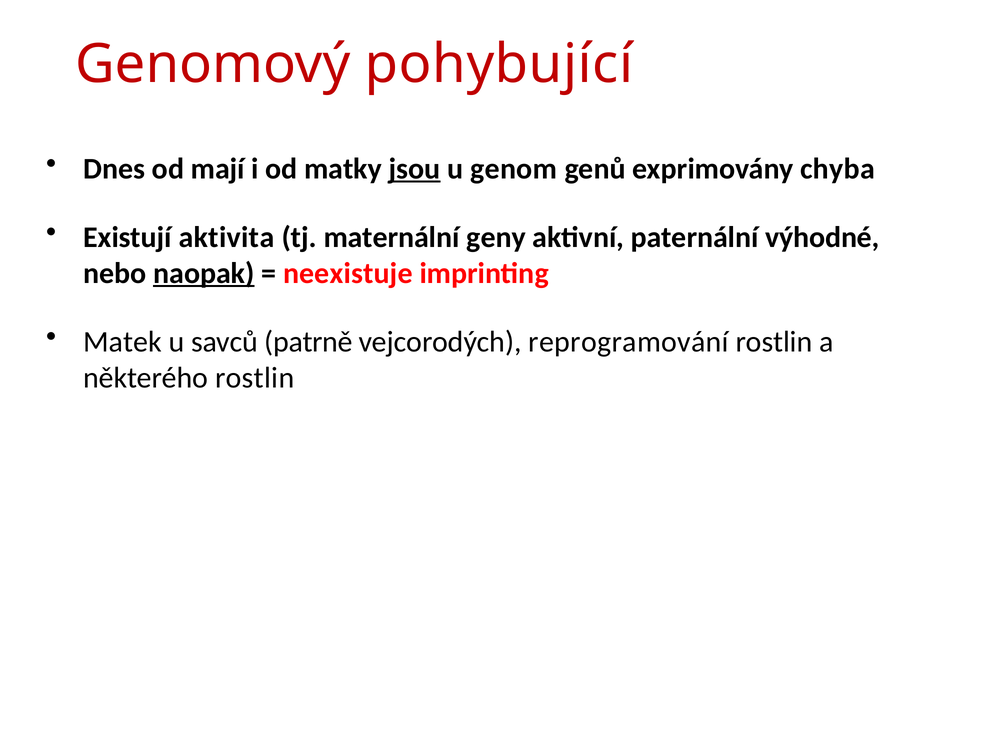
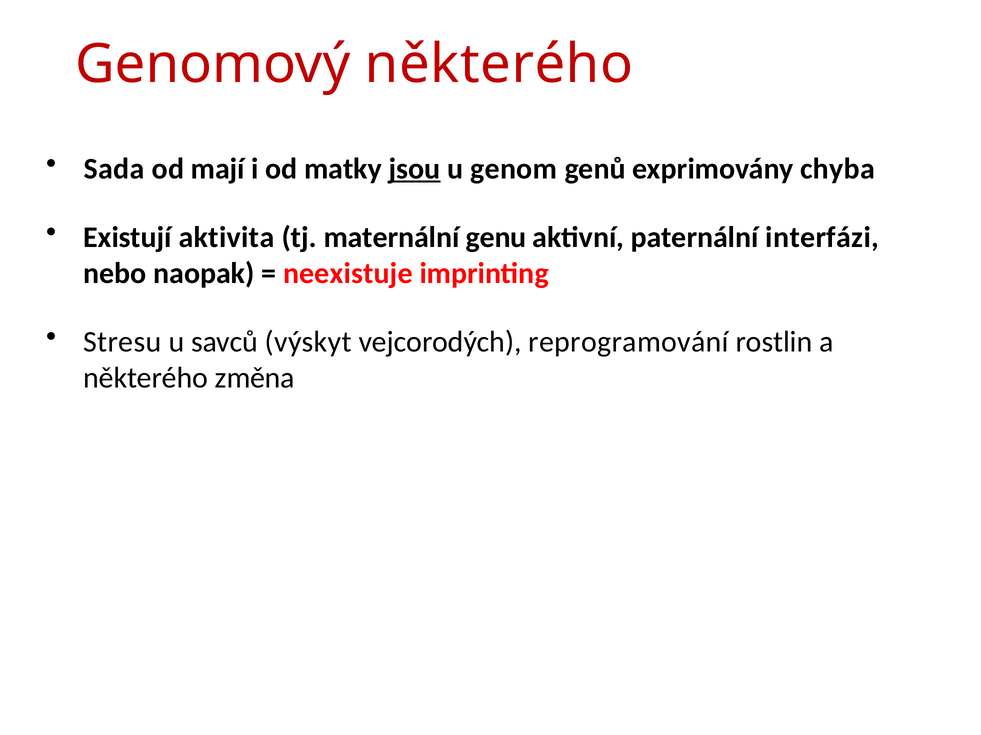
Genomový pohybující: pohybující -> některého (499, 64)
Dnes: Dnes -> Sada (114, 169)
geny: geny -> genu (496, 237)
výhodné: výhodné -> interfázi (822, 237)
naopak underline: present -> none (204, 273)
Matek: Matek -> Stresu (122, 342)
patrně: patrně -> výskyt (308, 342)
některého rostlin: rostlin -> změna (255, 378)
